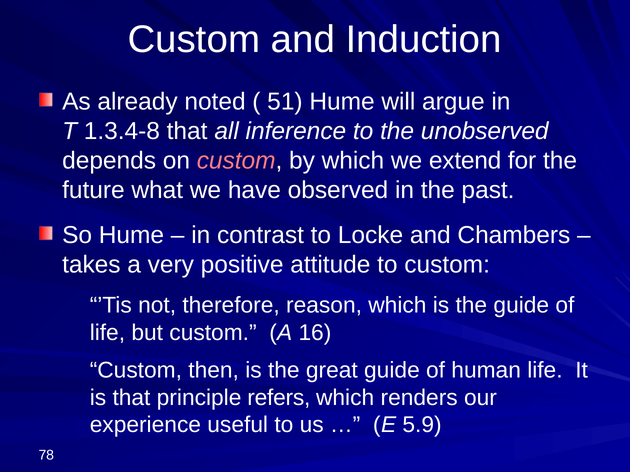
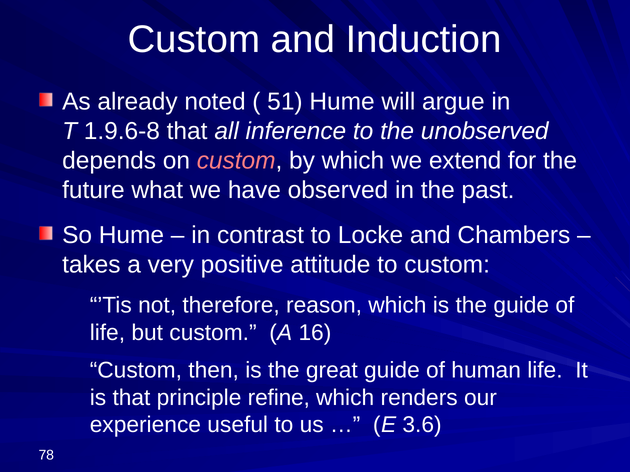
1.3.4-8: 1.3.4-8 -> 1.9.6-8 (122, 131)
refers: refers -> refine (279, 398)
5.9: 5.9 -> 3.6 (422, 425)
